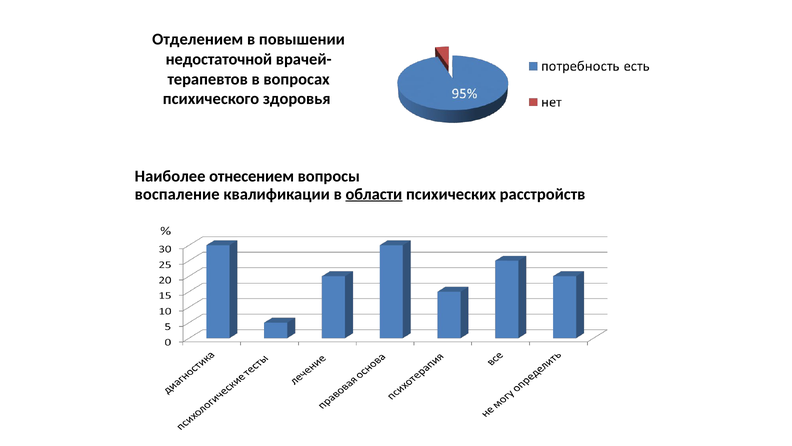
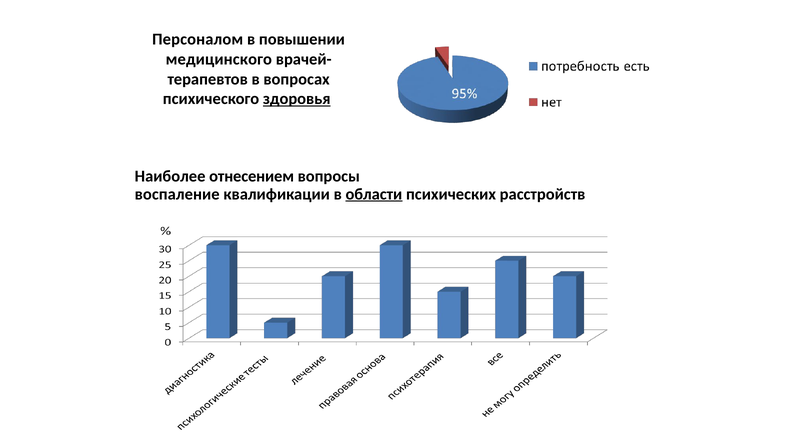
Отделением: Отделением -> Персоналом (198, 39)
недостаточной: недостаточной -> медицинского (219, 59)
здоровья underline: none -> present (297, 99)
